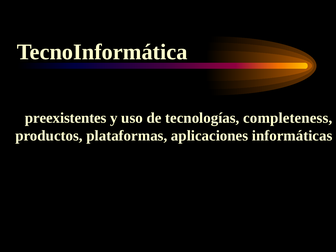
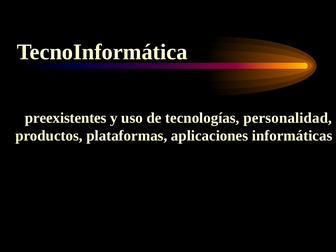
completeness: completeness -> personalidad (288, 118)
